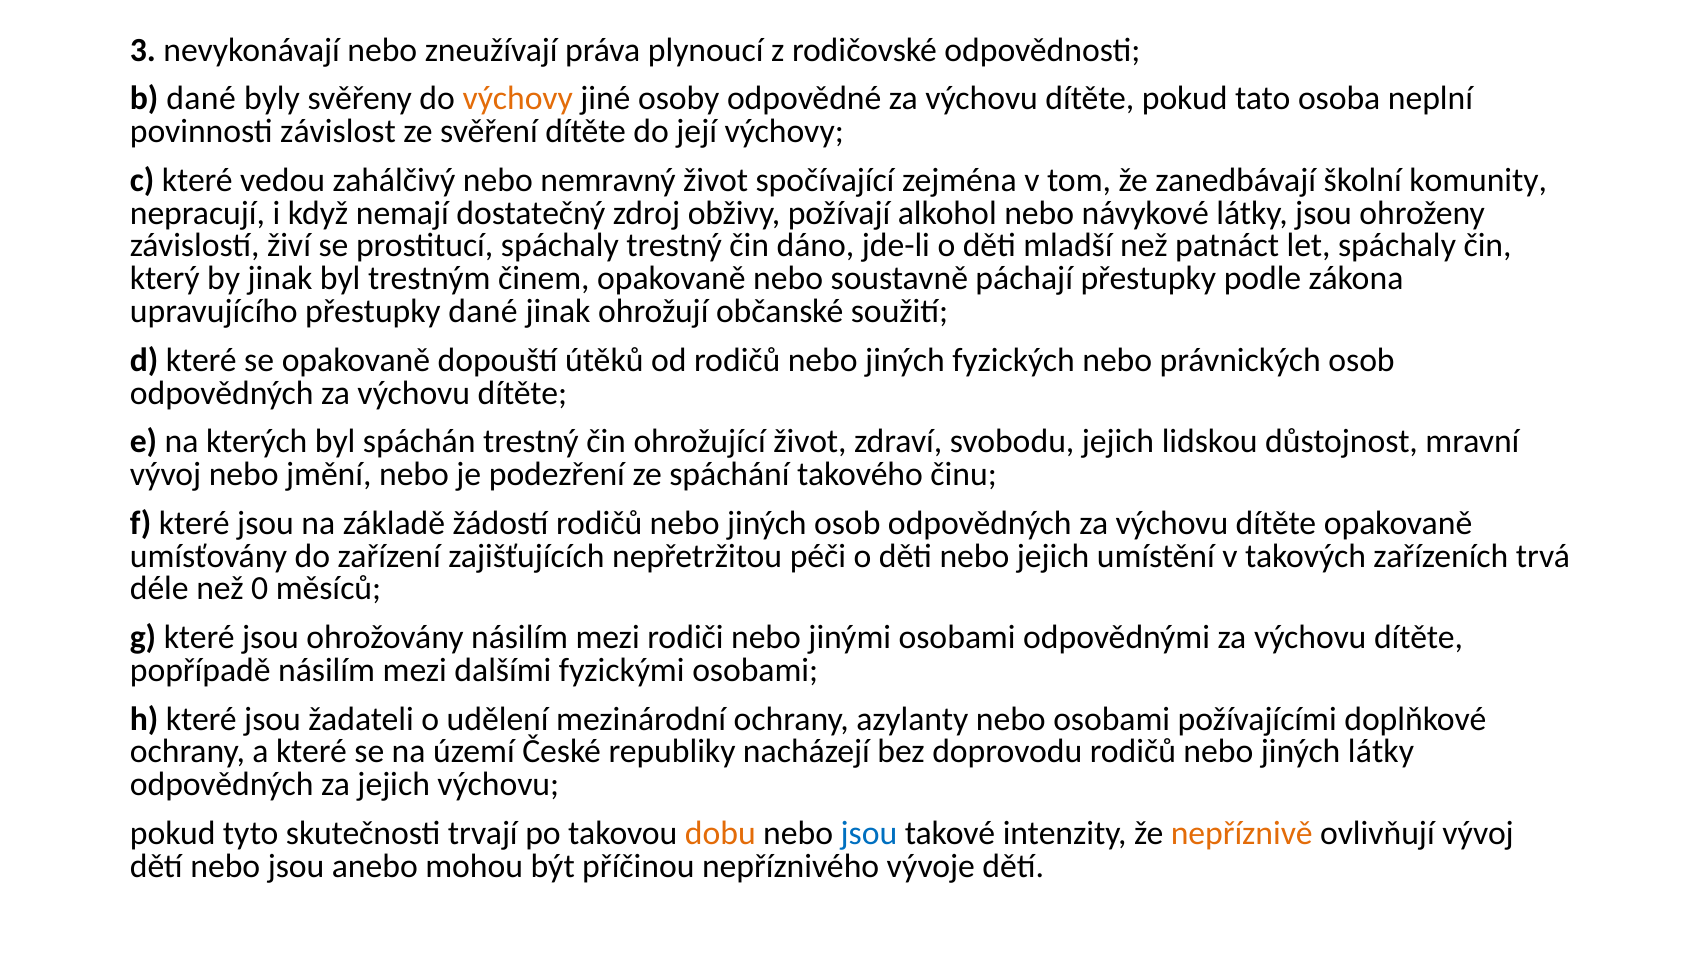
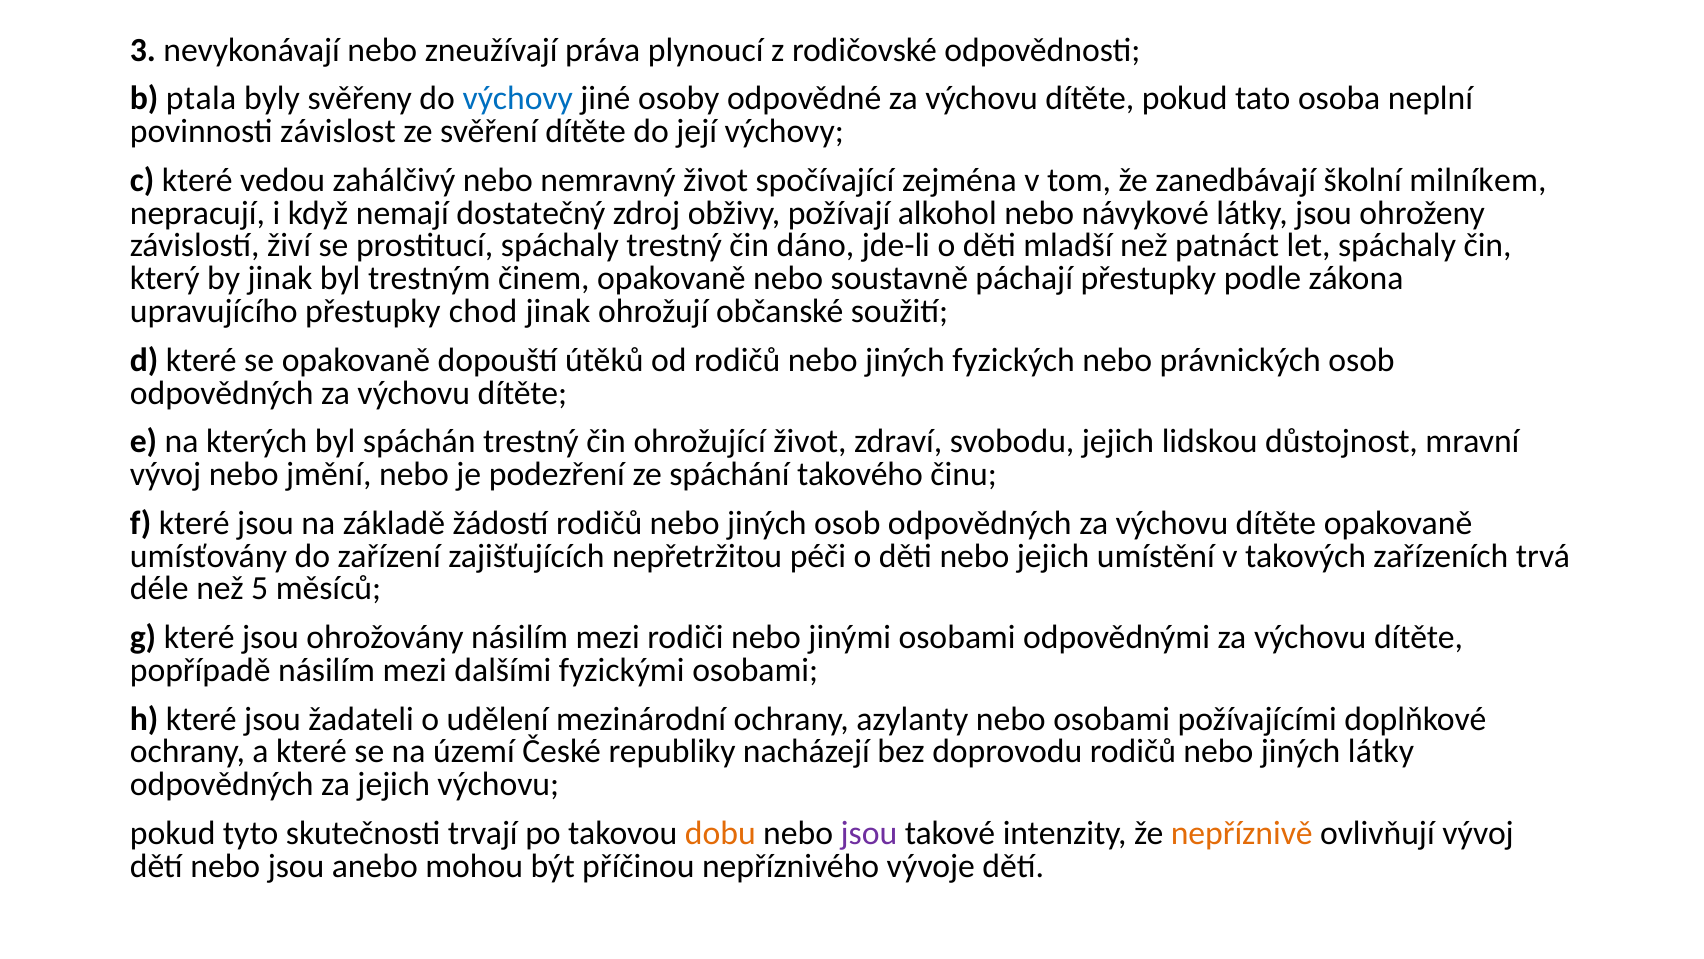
b dané: dané -> ptala (201, 99)
výchovy colour: orange -> blue (518, 99)
komunity: komunity -> milníkem (1478, 180)
přestupky dané: dané -> chod (483, 311)
0: 0 -> 5 (260, 588)
jsou colour: blue -> purple (869, 833)
